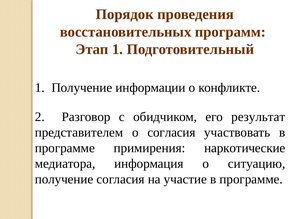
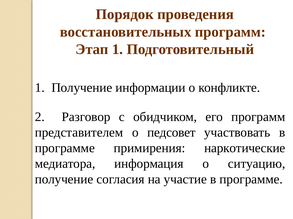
его результат: результат -> программ (258, 117)
о согласия: согласия -> педсовет (171, 133)
